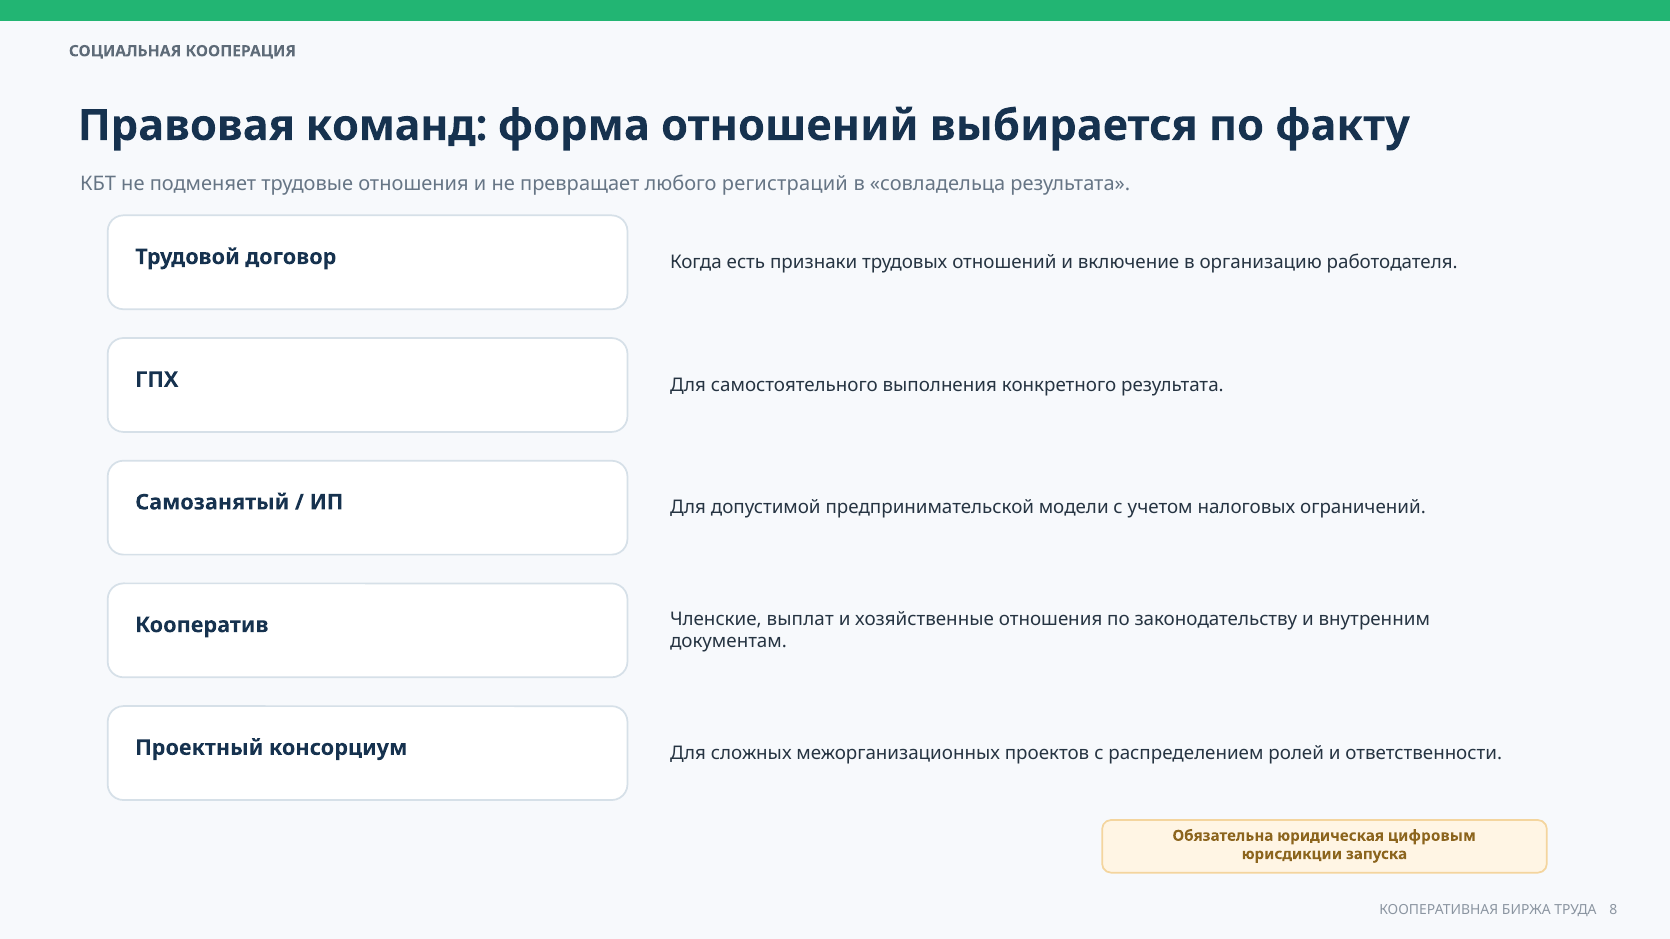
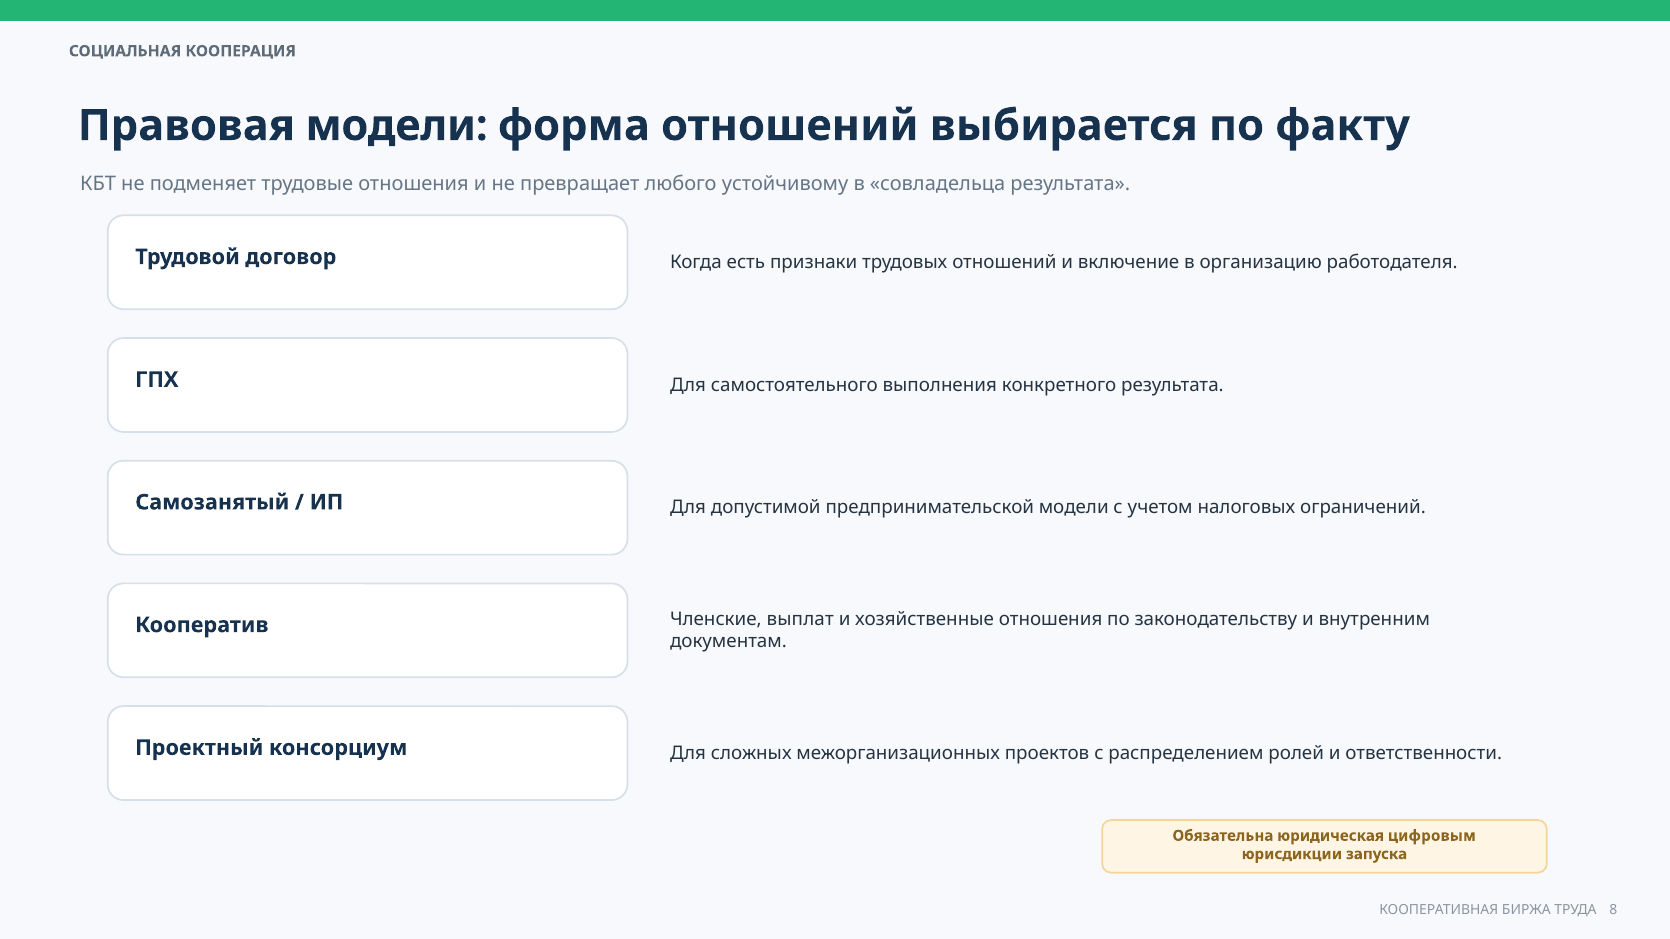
Правовая команд: команд -> модели (397, 126)
регистраций: регистраций -> устойчивому (785, 184)
